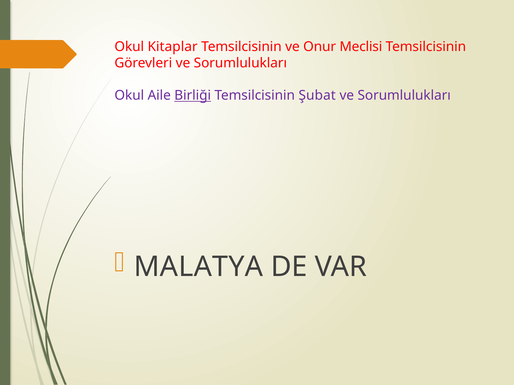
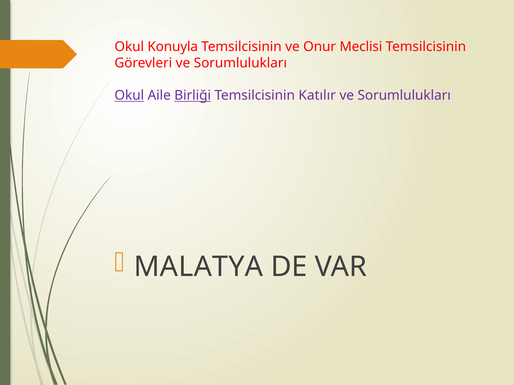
Kitaplar: Kitaplar -> Konuyla (173, 47)
Okul underline: none -> present (129, 96)
Şubat: Şubat -> Katılır (317, 96)
